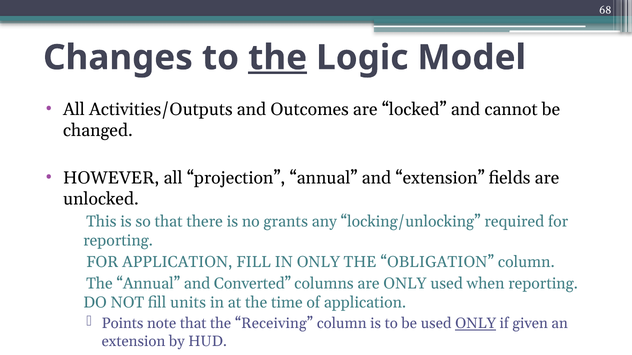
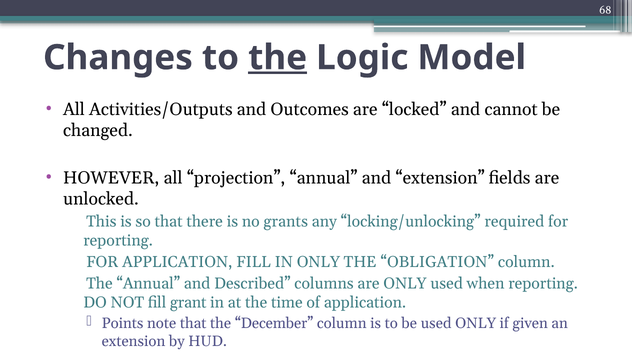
Converted: Converted -> Described (252, 284)
units: units -> grant (188, 303)
Receiving: Receiving -> December (274, 324)
ONLY underline: present -> none (476, 324)
